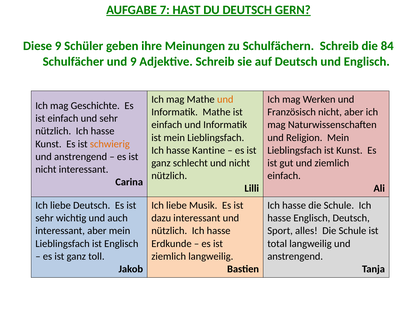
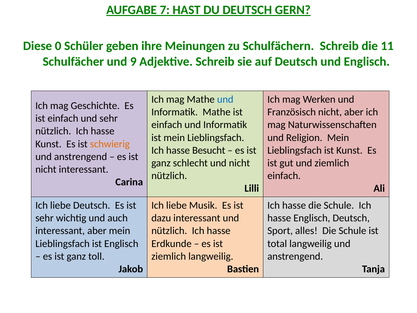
Diese 9: 9 -> 0 (58, 46)
84: 84 -> 11 (387, 46)
und colour: orange -> blue (225, 99)
Kantine: Kantine -> Besucht (209, 150)
